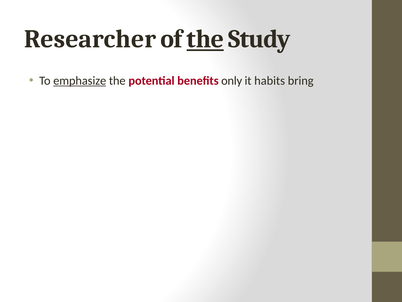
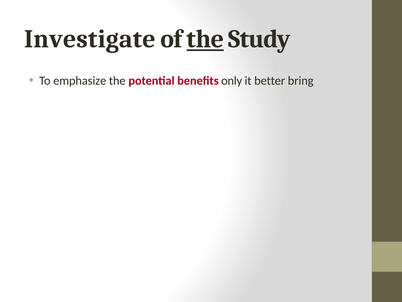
Researcher: Researcher -> Investigate (90, 39)
emphasize underline: present -> none (80, 81)
habits: habits -> better (270, 81)
